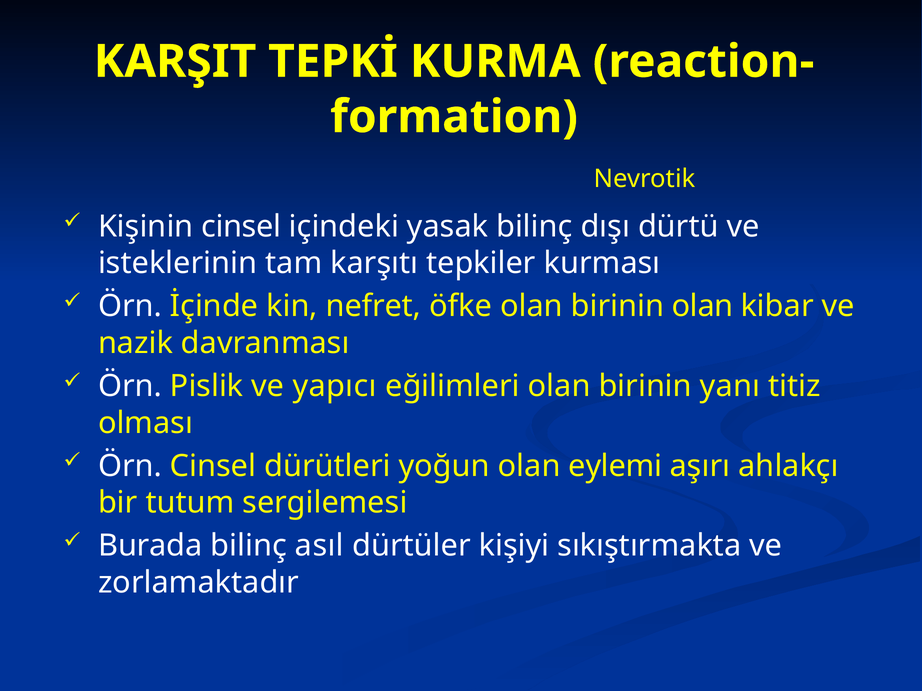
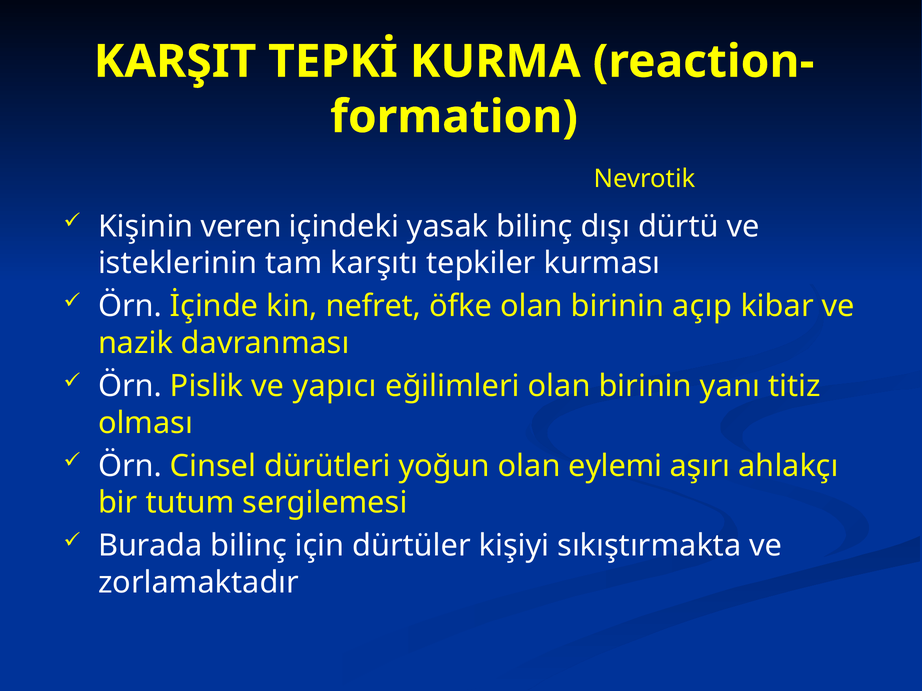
Kişinin cinsel: cinsel -> veren (241, 227)
birinin olan: olan -> açıp (702, 307)
asıl: asıl -> için (320, 546)
